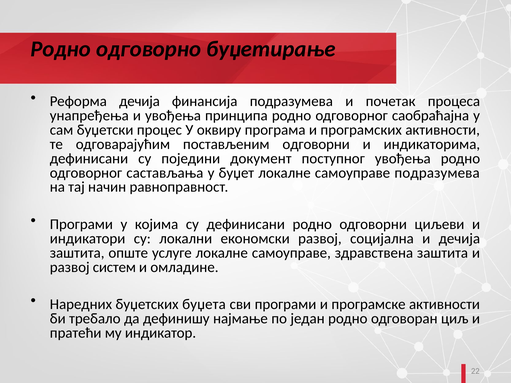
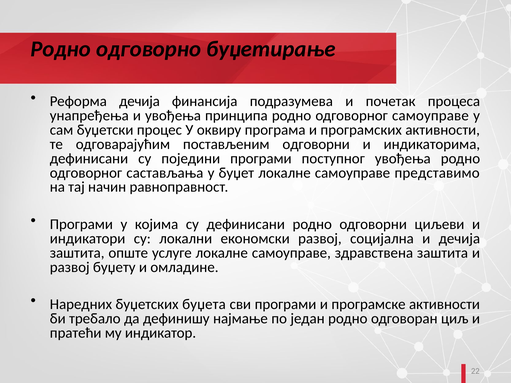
одговорног саобраћајна: саобраћајна -> самоуправе (430, 116)
поједини документ: документ -> програми (261, 159)
самоуправе подразумева: подразумева -> представимо (437, 173)
систем: систем -> буџету (114, 267)
